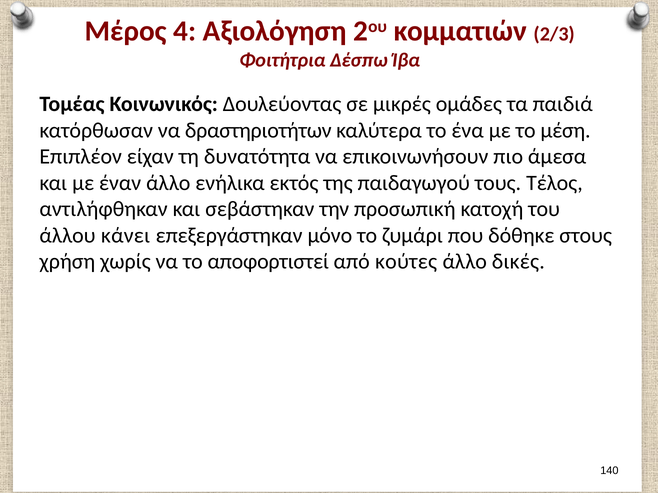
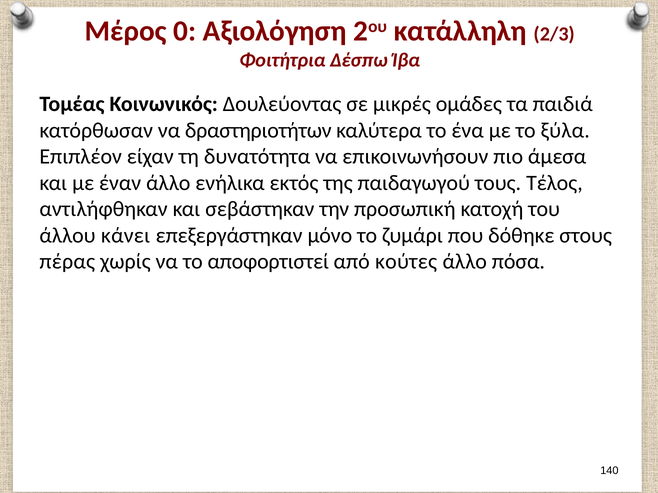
4: 4 -> 0 (185, 31)
κομματιών: κομματιών -> κατάλληλη (460, 31)
μέση: μέση -> ξύλα (565, 130)
χρήση: χρήση -> πέρας (67, 262)
δικές: δικές -> πόσα (518, 262)
